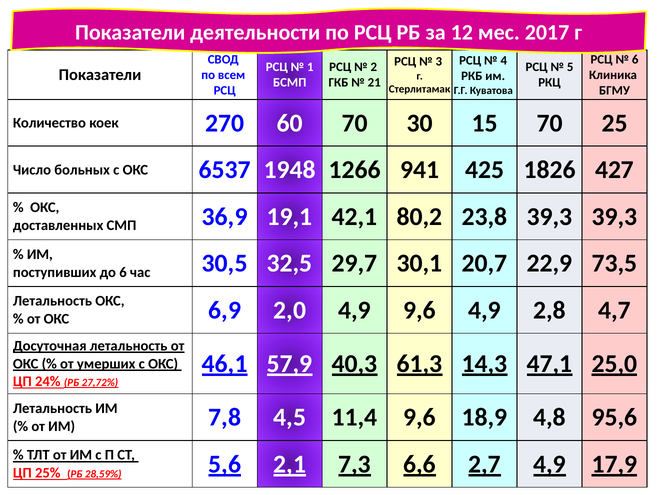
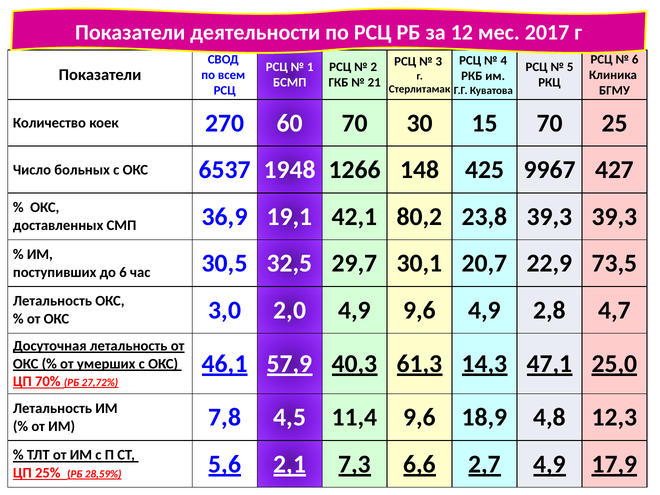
941: 941 -> 148 (420, 170)
1826: 1826 -> 9967 (550, 170)
6,9: 6,9 -> 3,0 (225, 310)
24%: 24% -> 70% (48, 382)
95,6: 95,6 -> 12,3 (615, 418)
